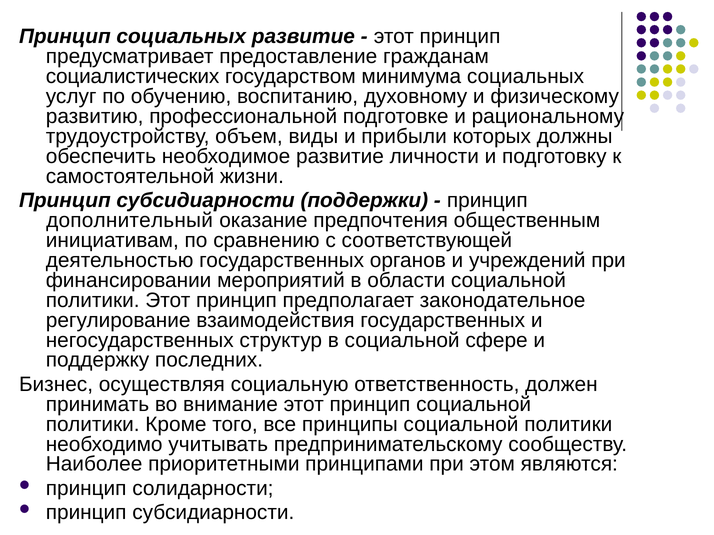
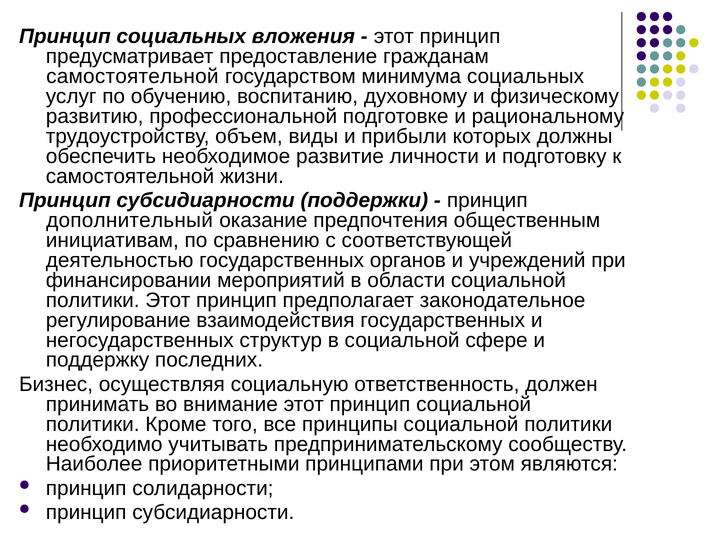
социальных развитие: развитие -> вложения (303, 37)
социалистических: социалистических -> самостоятельной (132, 76)
